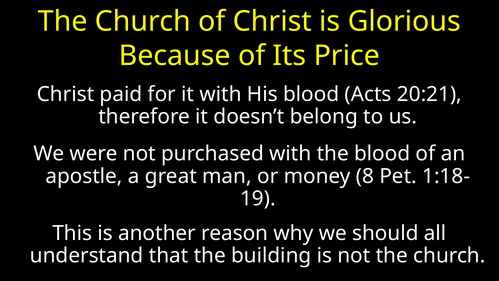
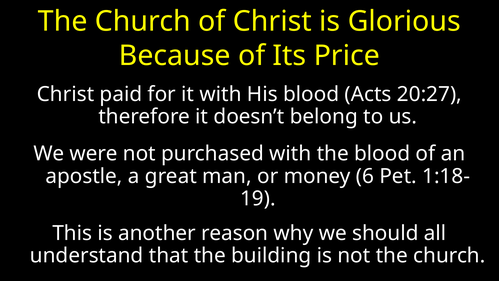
20:21: 20:21 -> 20:27 (429, 94)
8: 8 -> 6 (365, 176)
